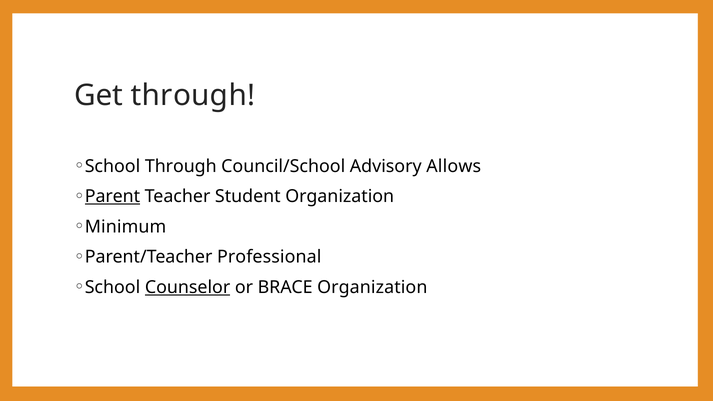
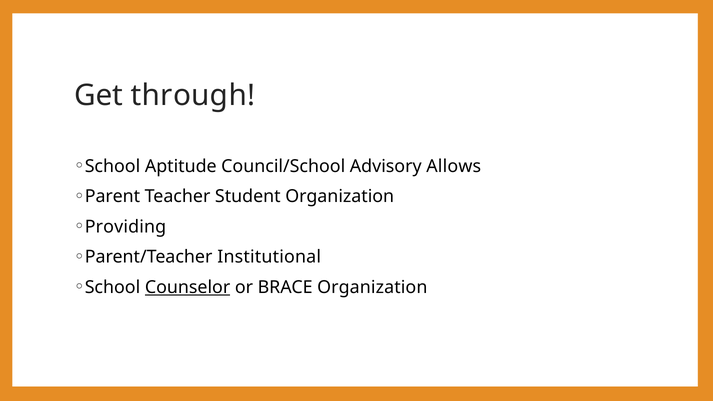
School Through: Through -> Aptitude (181, 166)
Parent underline: present -> none (112, 197)
Minimum: Minimum -> Providing (125, 227)
Professional: Professional -> Institutional (269, 257)
